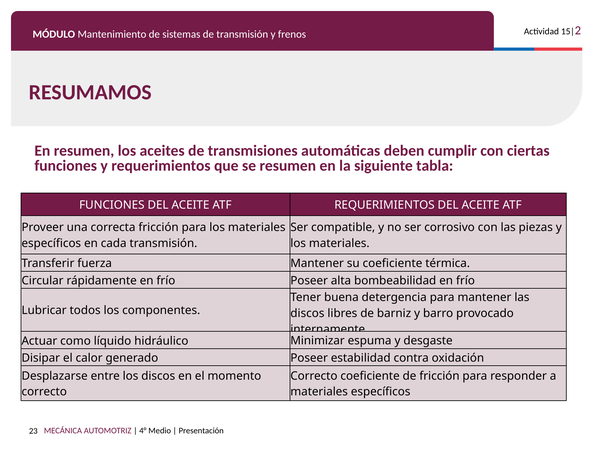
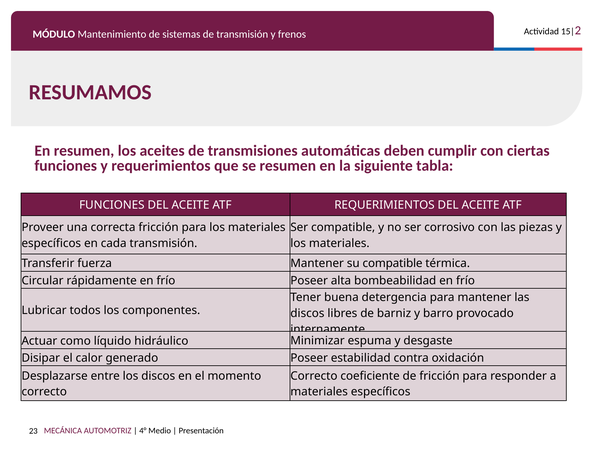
su coeficiente: coeficiente -> compatible (393, 263)
